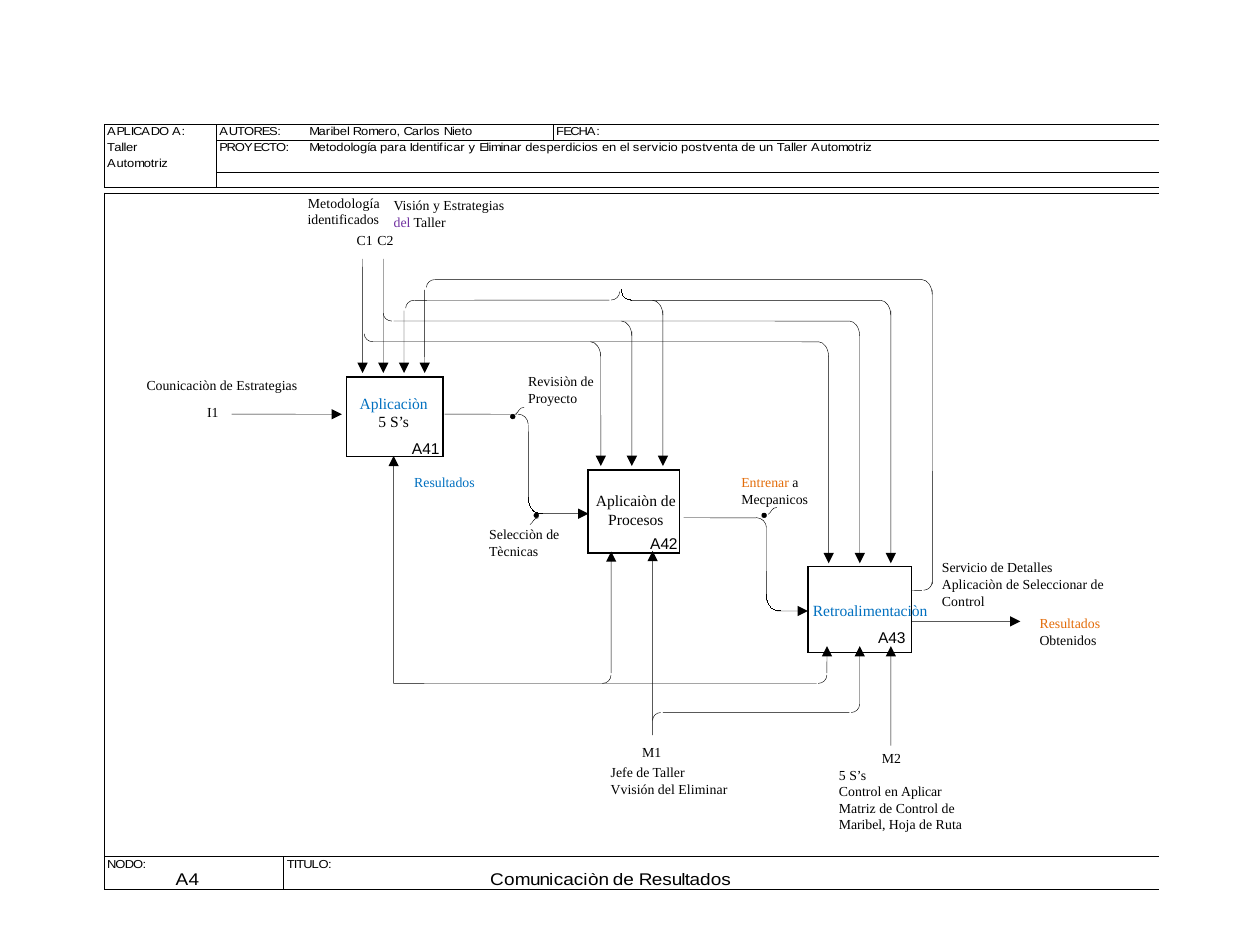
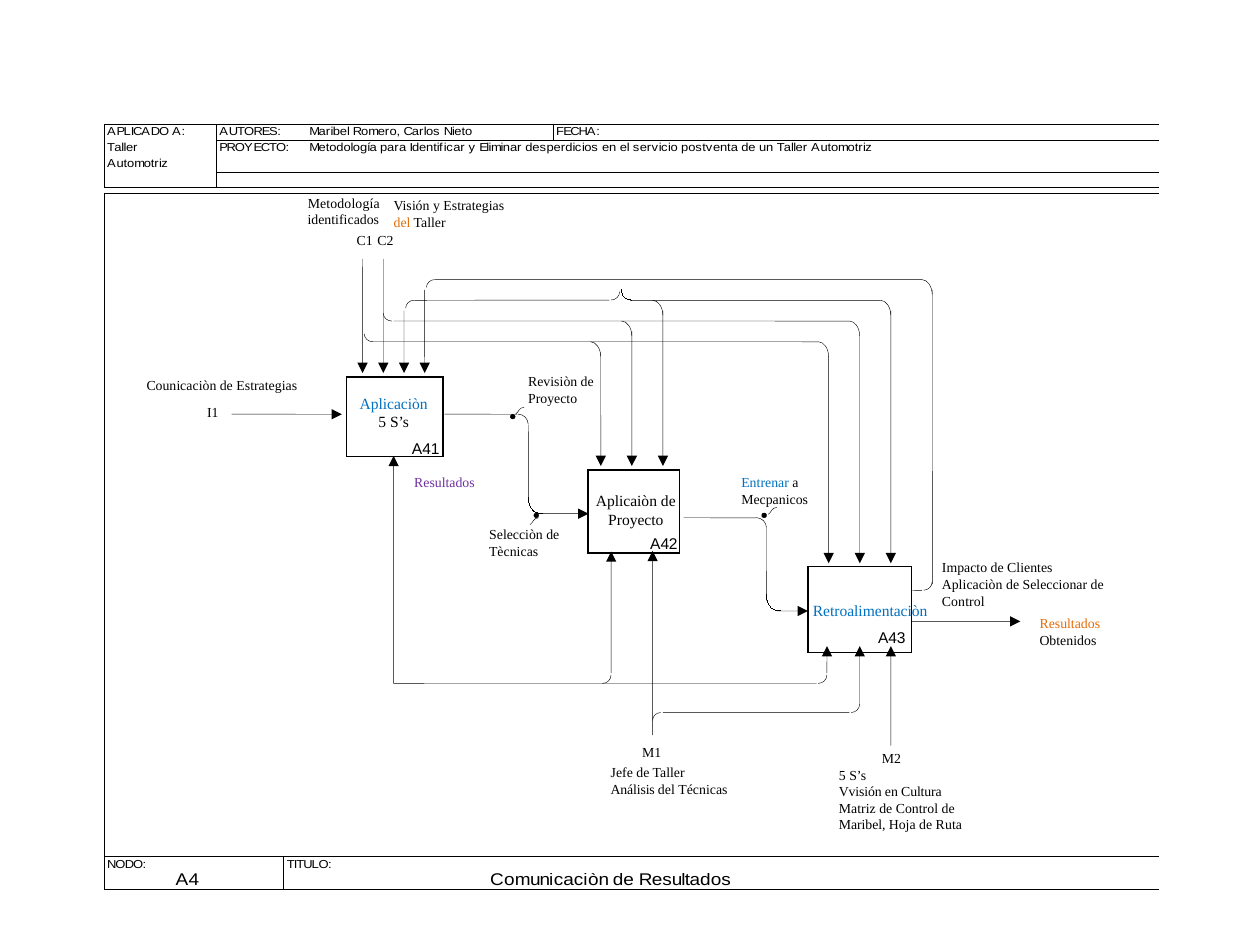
del colour: purple -> orange (402, 223)
Resultados colour: blue -> purple (444, 484)
Entrenar colour: orange -> blue (765, 484)
Procesos: Procesos -> Proyecto (636, 520)
Servicio: Servicio -> Impacto (965, 569)
Detalles: Detalles -> Clientes (1030, 569)
Vvisión: Vvisión -> Análisis (633, 790)
del Eliminar: Eliminar -> Técnicas (703, 790)
Control: Control -> Vvisión (860, 792)
Aplicar: Aplicar -> Cultura (921, 792)
